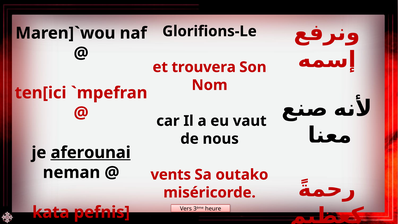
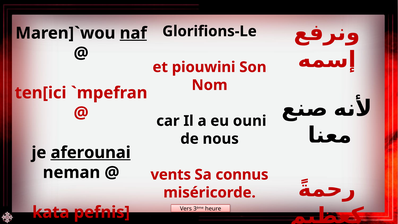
naf underline: none -> present (133, 33)
trouvera: trouvera -> piouwini (204, 67)
vaut: vaut -> ouni (250, 121)
outako: outako -> connus (242, 175)
